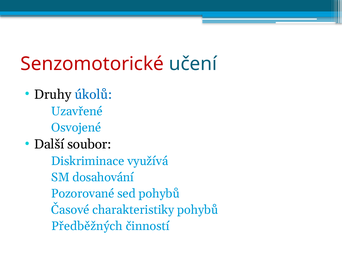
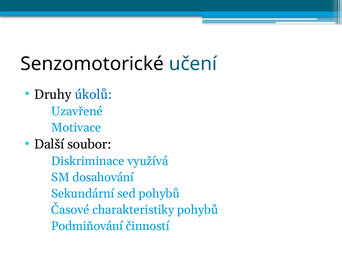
Senzomotorické colour: red -> black (92, 64)
Osvojené: Osvojené -> Motivace (76, 128)
Pozorované: Pozorované -> Sekundární (83, 194)
Předběžných: Předběžných -> Podmiňování (87, 226)
